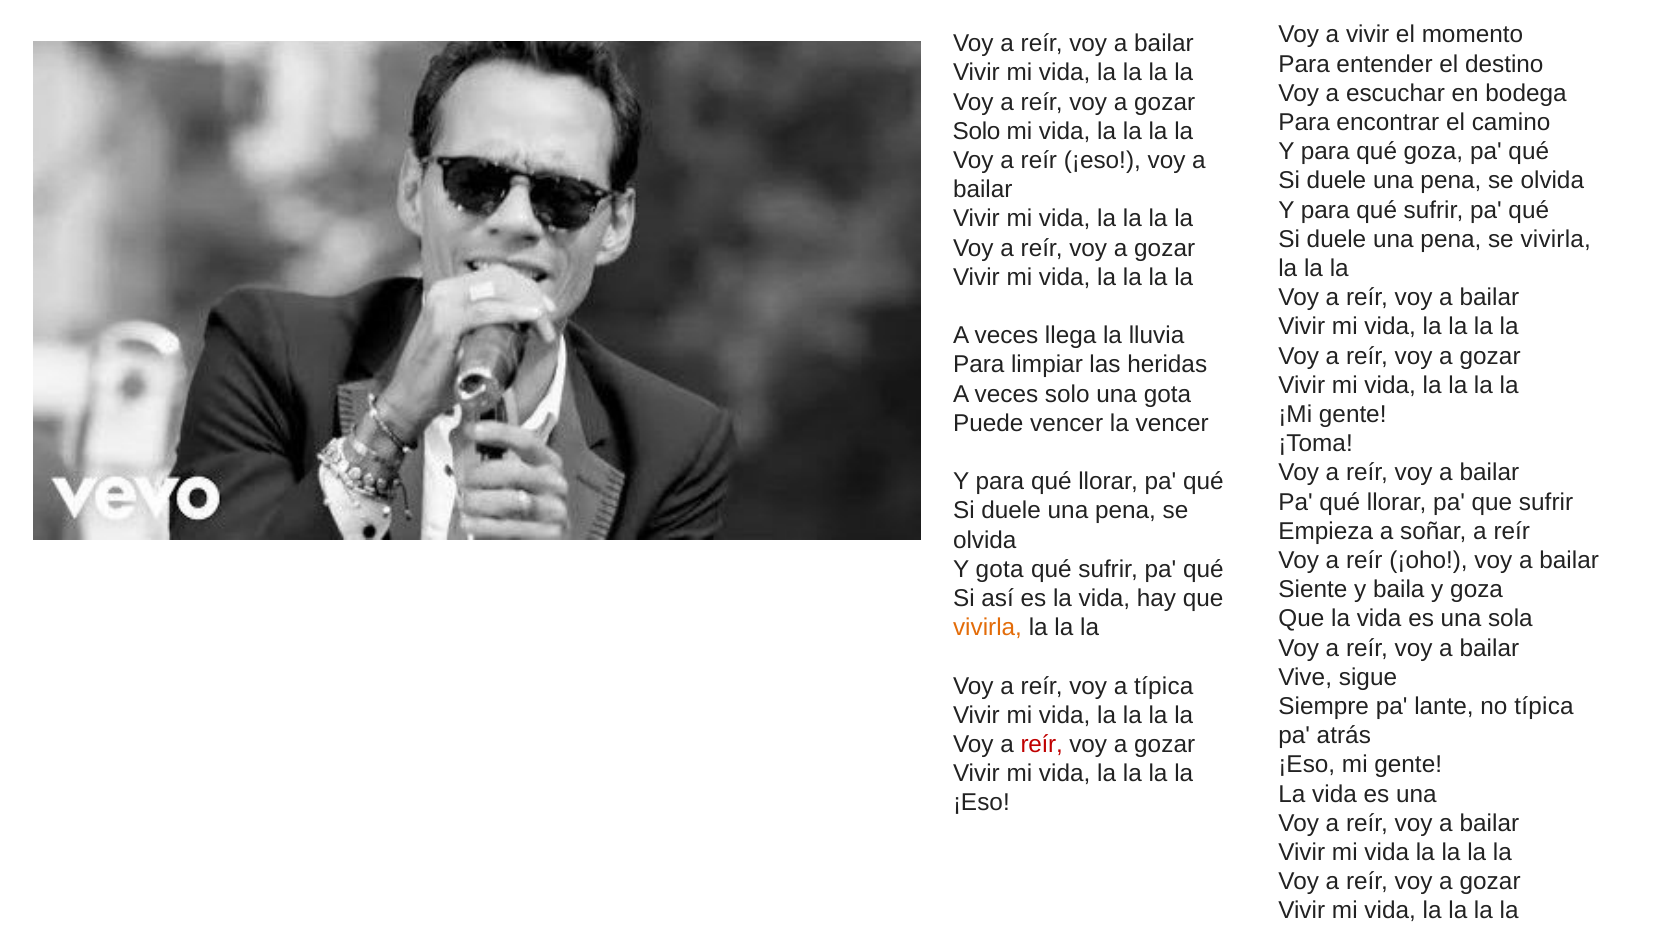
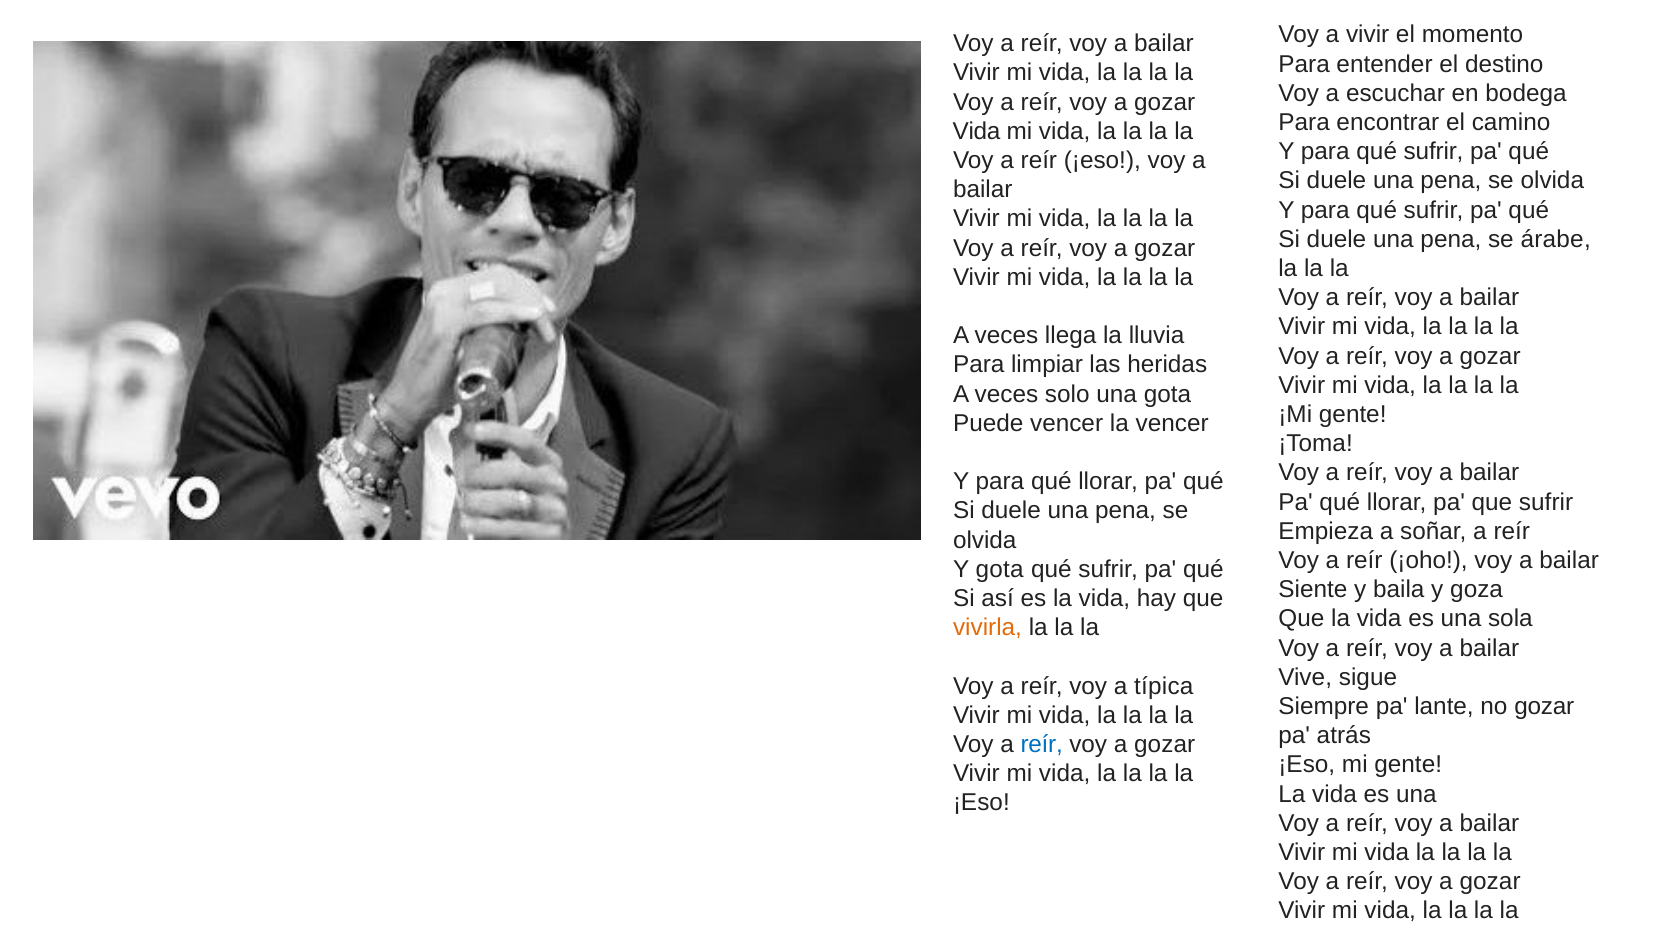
Solo: Solo -> Vida (977, 131)
goza: goza -> sufrir (1434, 152)
se vivirla: vivirla -> árabe (1556, 239)
no típica: típica -> gozar (1544, 706)
reír colour: red -> blue (1042, 744)
